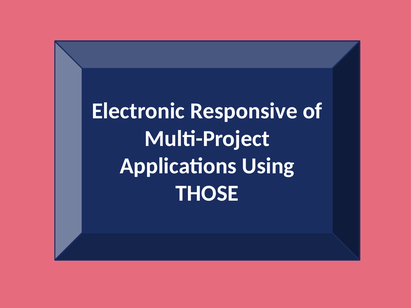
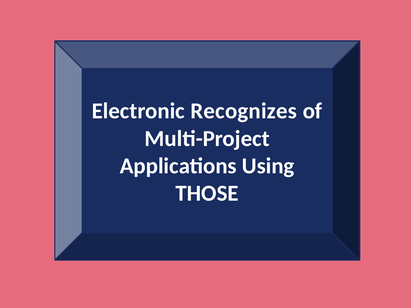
Responsive: Responsive -> Recognizes (244, 111)
